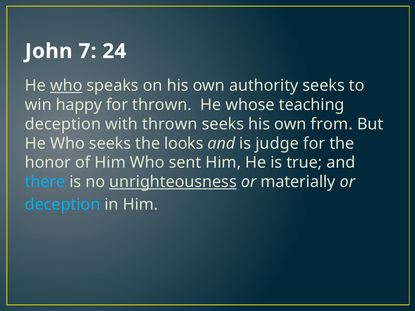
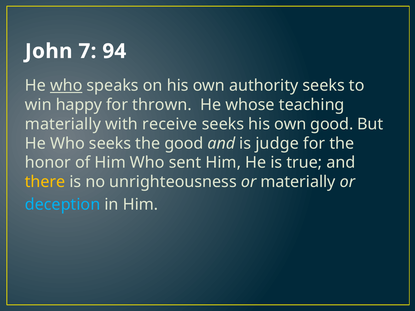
24: 24 -> 94 (114, 51)
deception: deception -> materially (63, 124)
with thrown: thrown -> receive (170, 124)
own from: from -> good (332, 124)
the looks: looks -> good (184, 143)
there colour: light blue -> yellow (45, 182)
unrighteousness underline: present -> none (173, 182)
